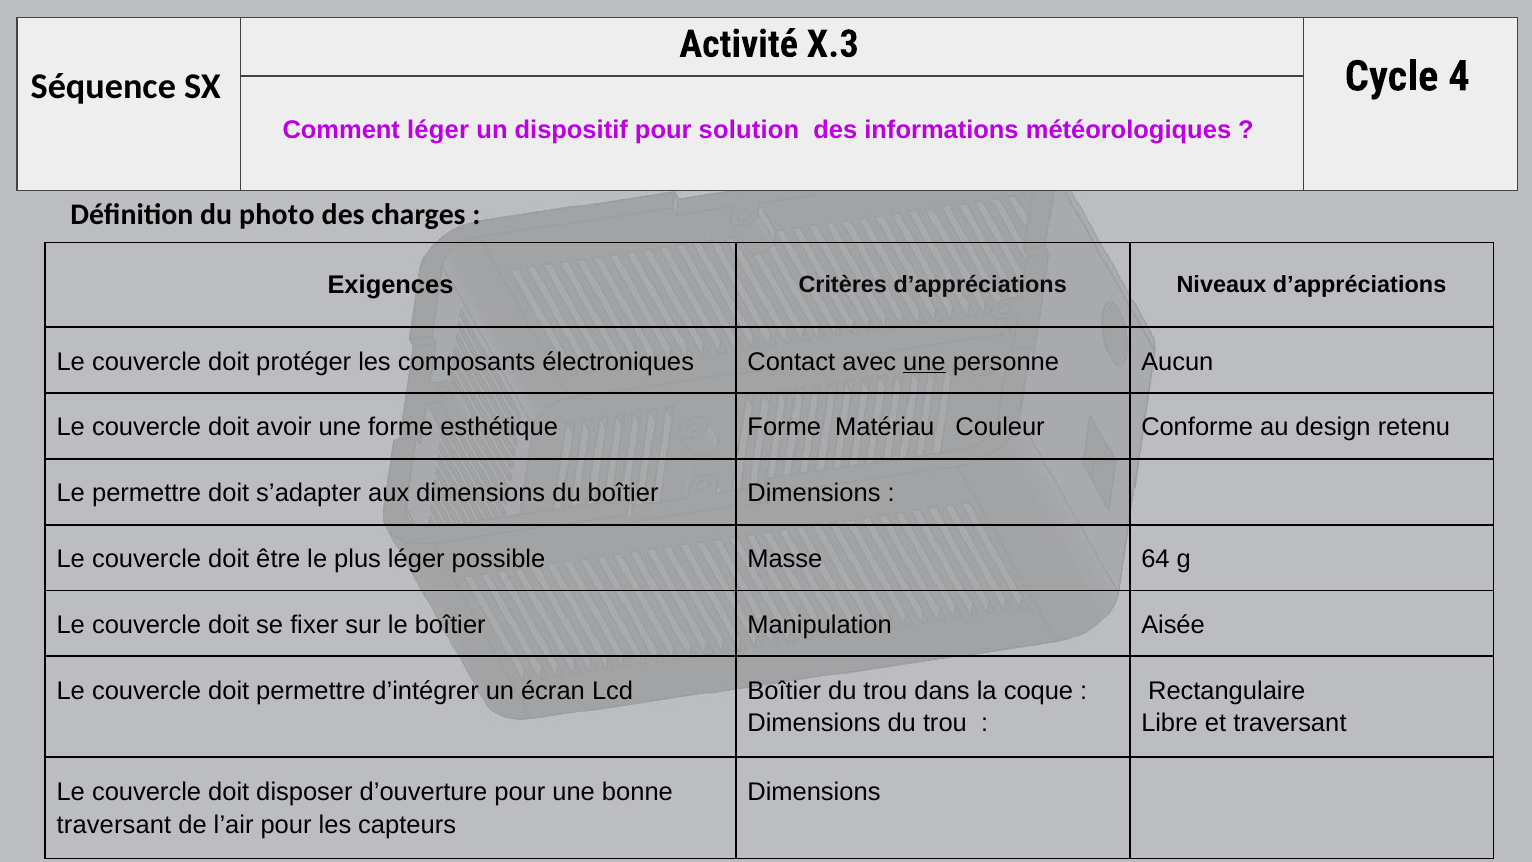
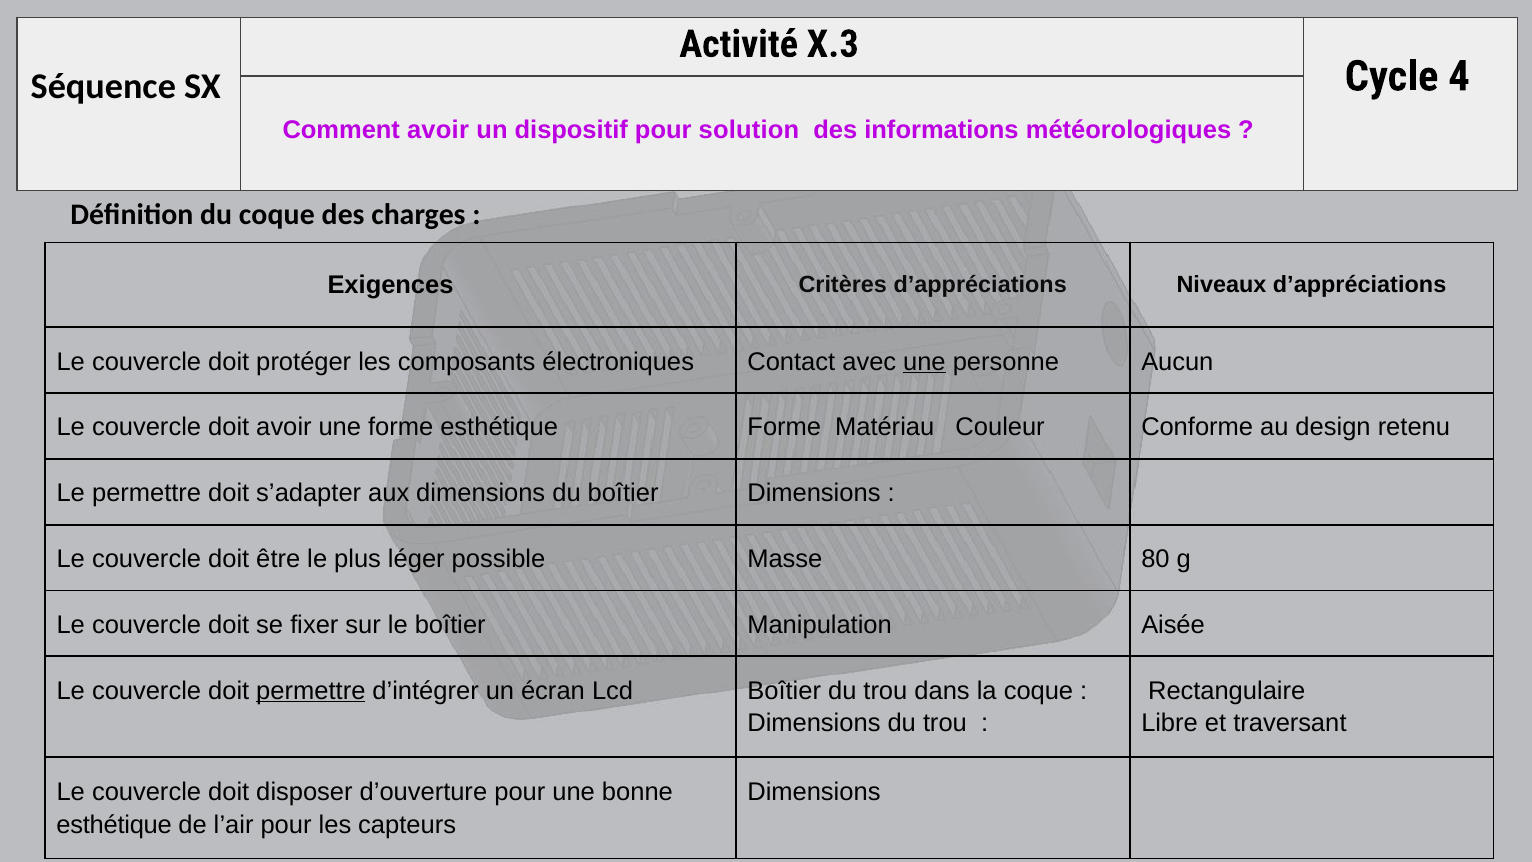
Comment léger: léger -> avoir (438, 130)
du photo: photo -> coque (277, 215)
64: 64 -> 80 (1155, 559)
permettre underline: none -> present (311, 691)
traversant: traversant -> esthétique (114, 824)
